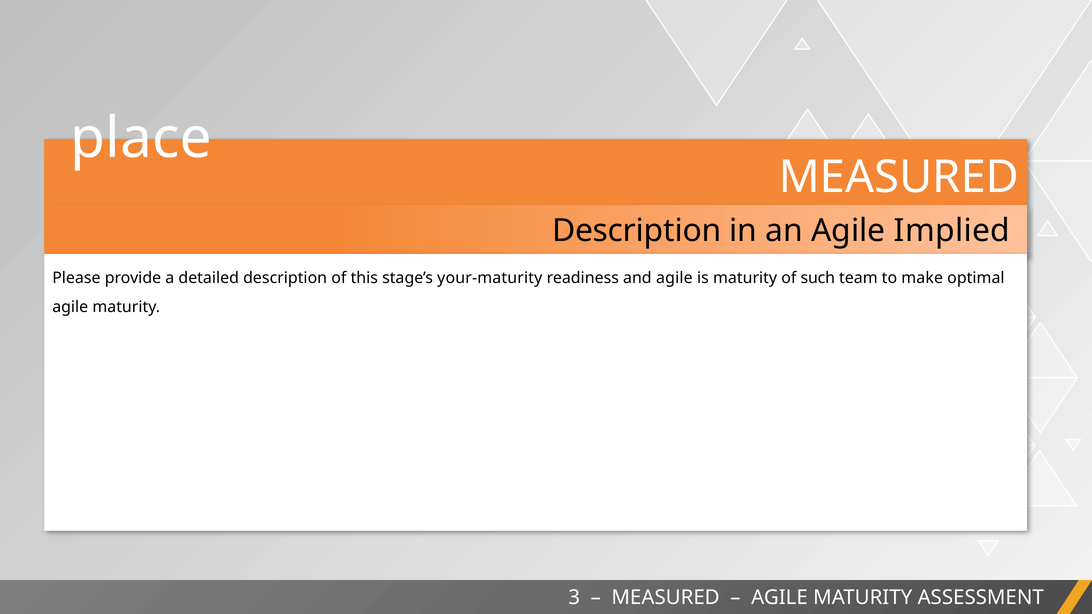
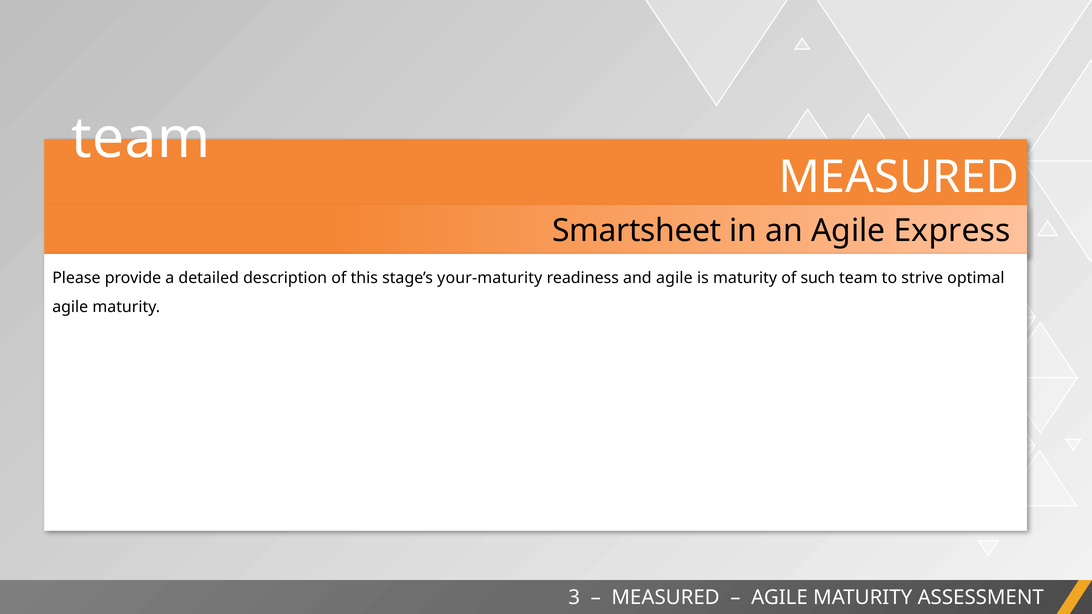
place: place -> team (141, 138)
Description: Description -> Smartsheet (637, 231)
Implied: Implied -> Express (952, 231)
make: make -> strive (922, 278)
